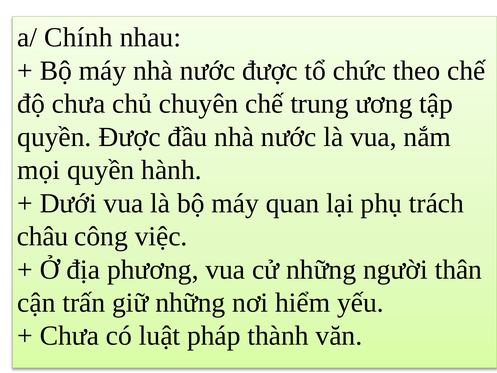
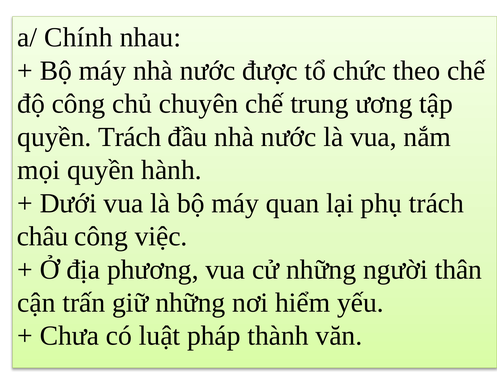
độ chưa: chưa -> công (79, 104)
quyền Được: Được -> Trách (130, 137)
